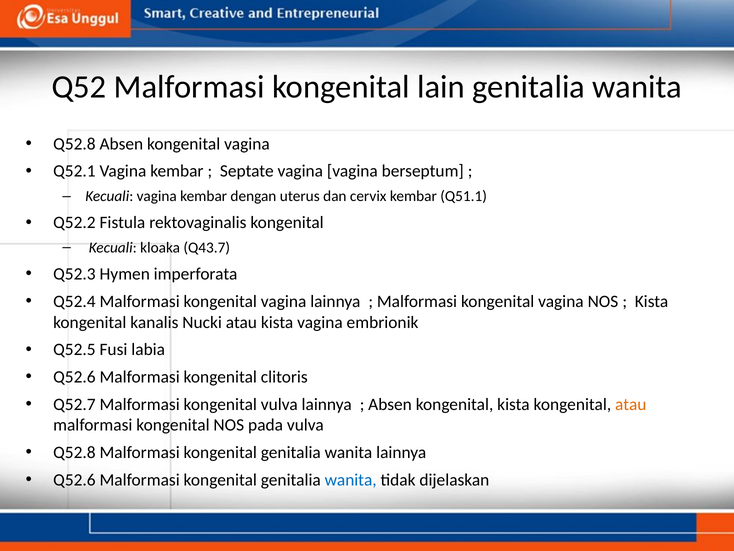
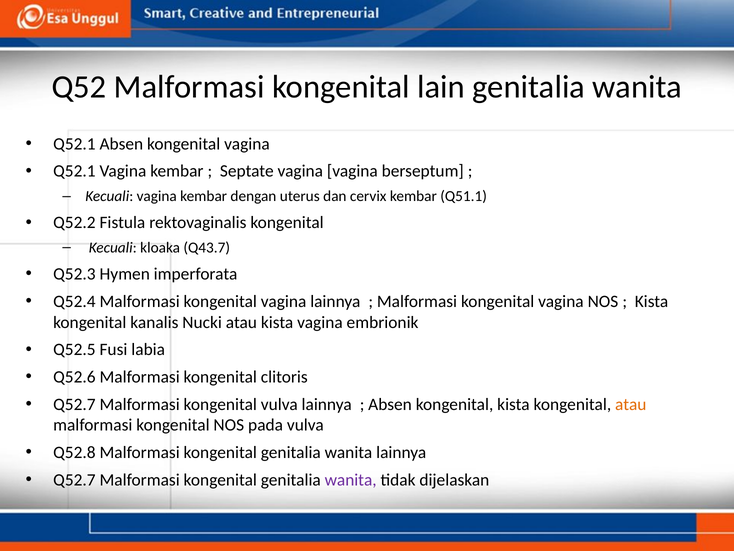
Q52.8: Q52.8 -> Q52.1 (74, 144)
Q52.6: Q52.6 -> Q52.7 (74, 480)
wanita colour: blue -> purple (351, 480)
